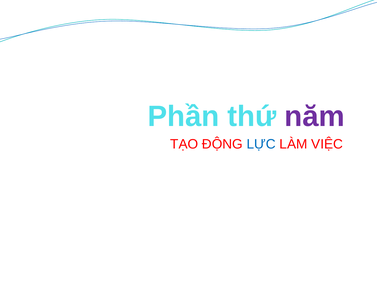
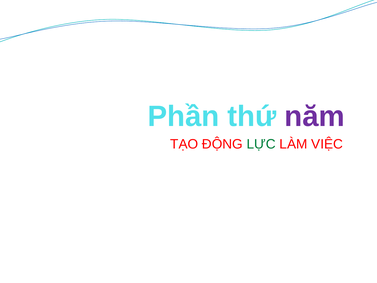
LỰC colour: blue -> green (261, 144)
